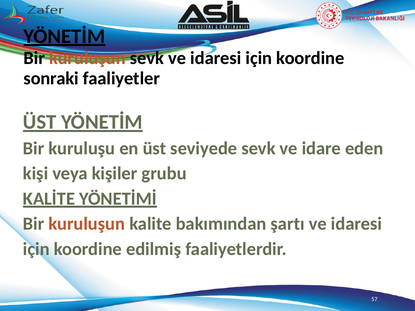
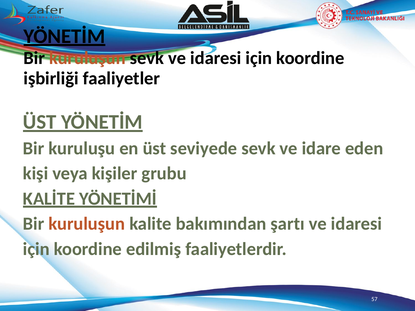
sonraki: sonraki -> işbirliği (51, 79)
